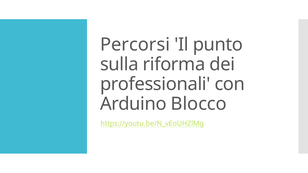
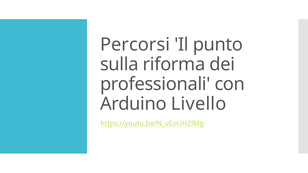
Blocco: Blocco -> Livello (199, 104)
